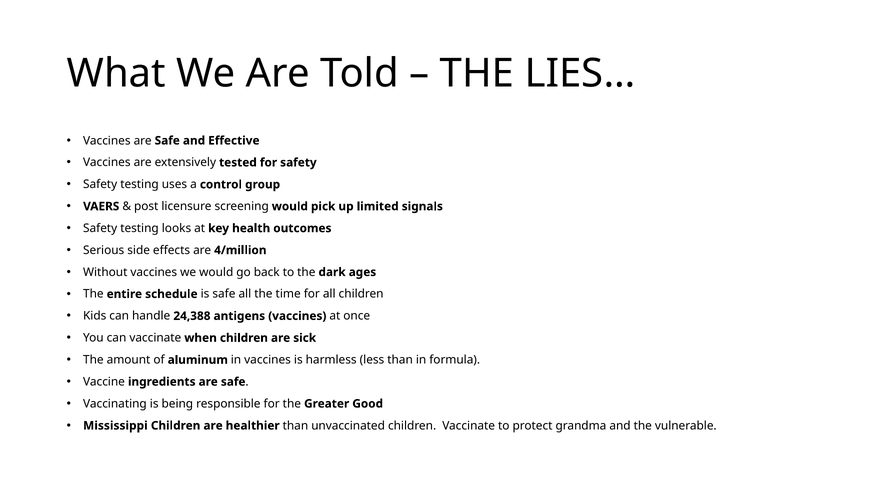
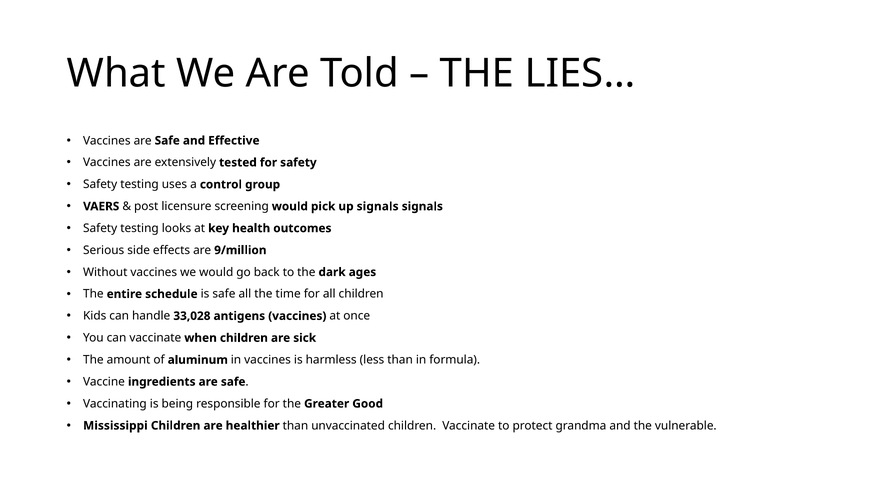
up limited: limited -> signals (378, 206)
4/million: 4/million -> 9/million (240, 250)
24,388: 24,388 -> 33,028 (192, 316)
